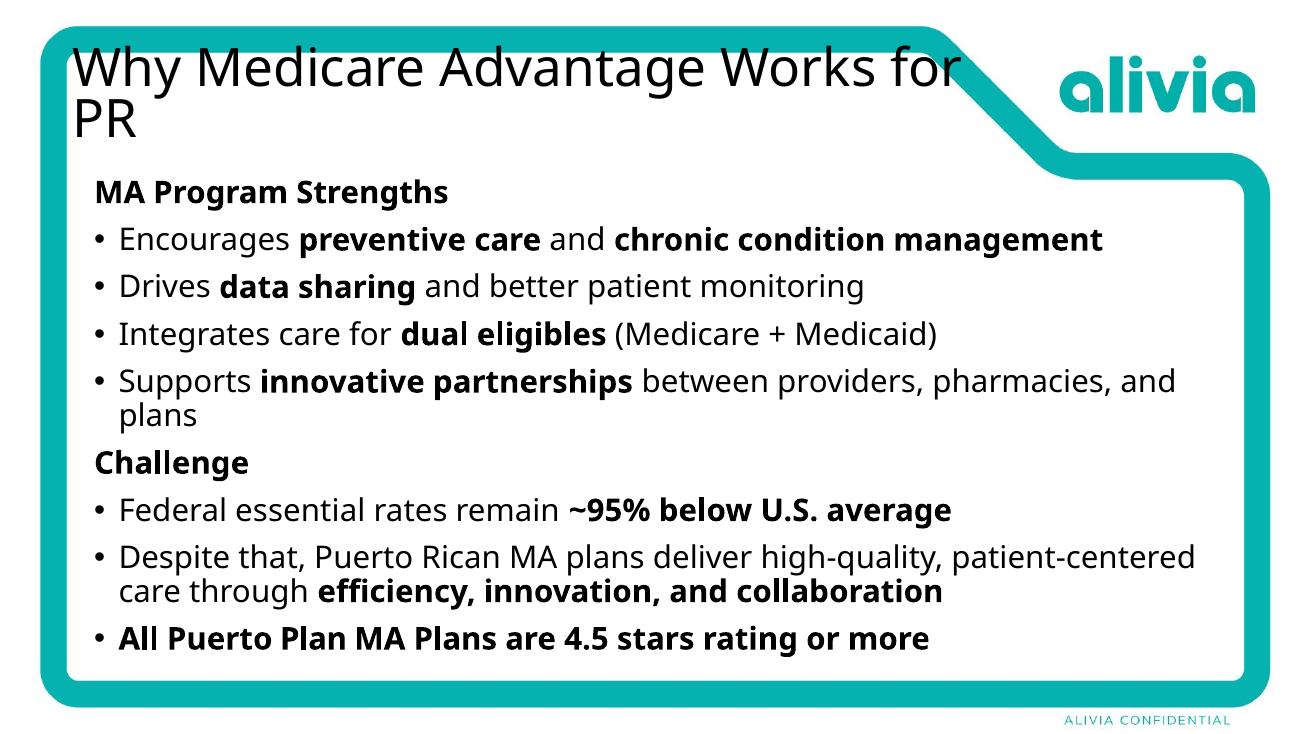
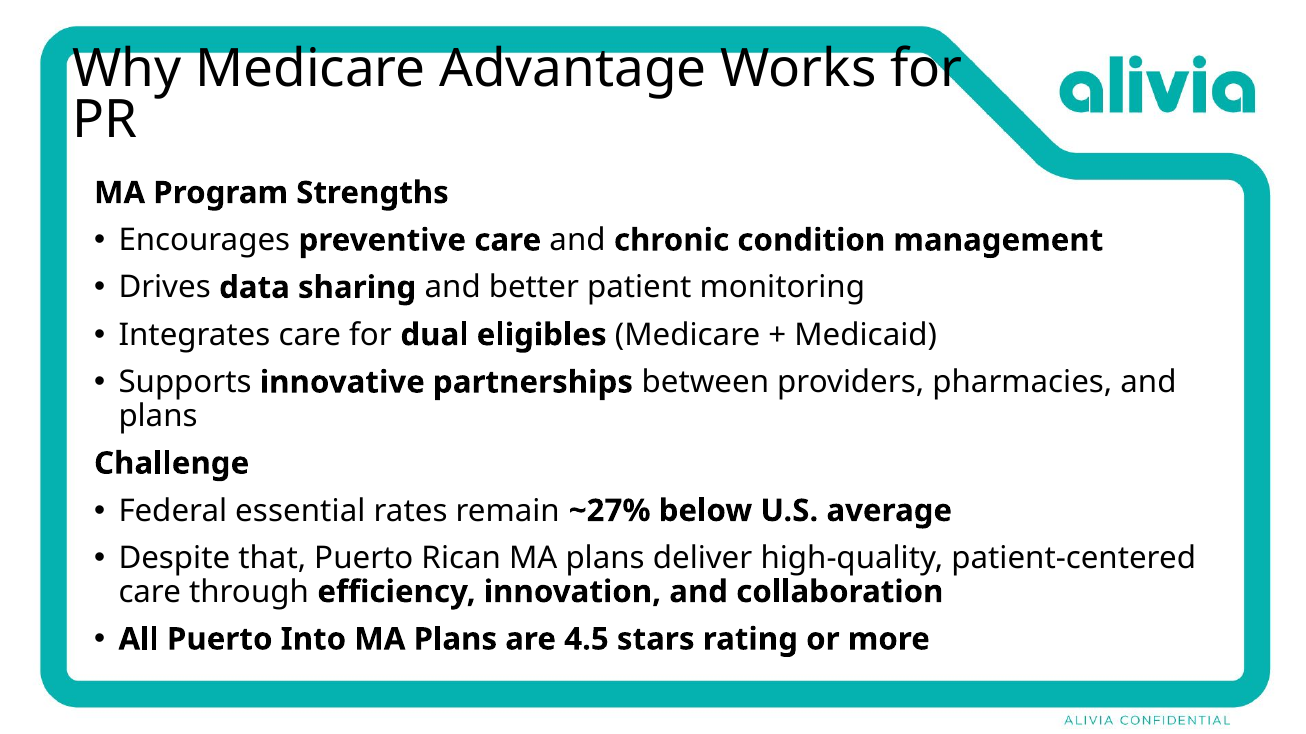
~95%: ~95% -> ~27% (610, 511)
Plan: Plan -> Into (313, 640)
